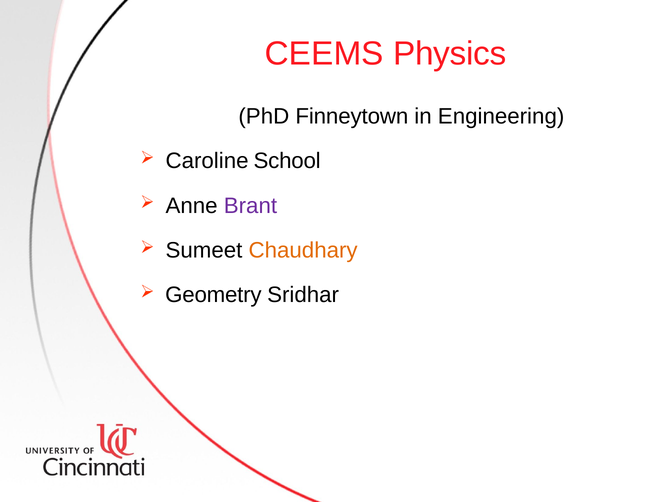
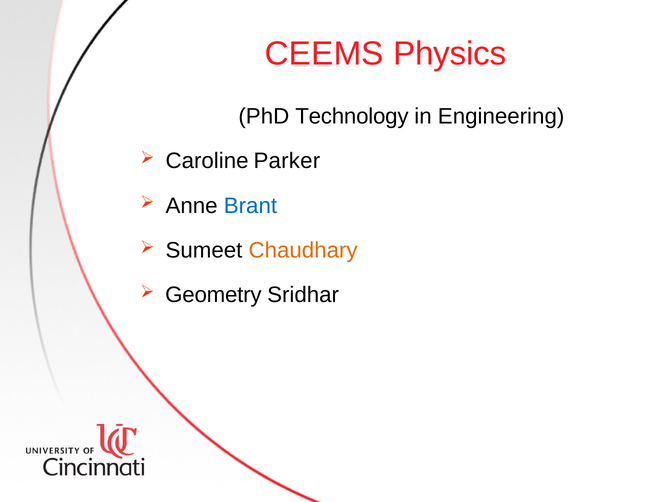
Finneytown: Finneytown -> Technology (352, 116)
School: School -> Parker (287, 161)
Brant colour: purple -> blue (250, 206)
